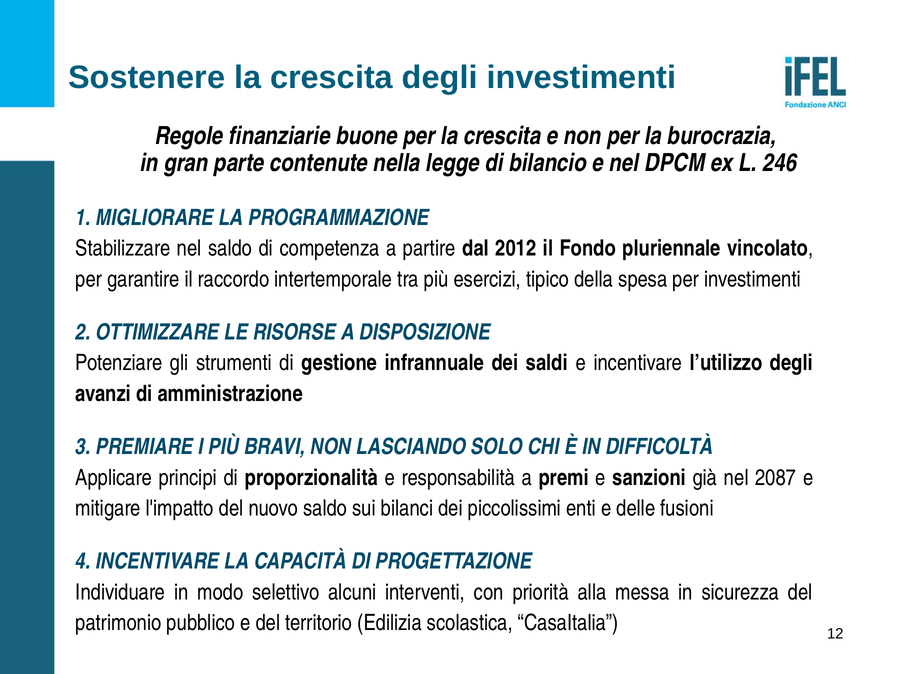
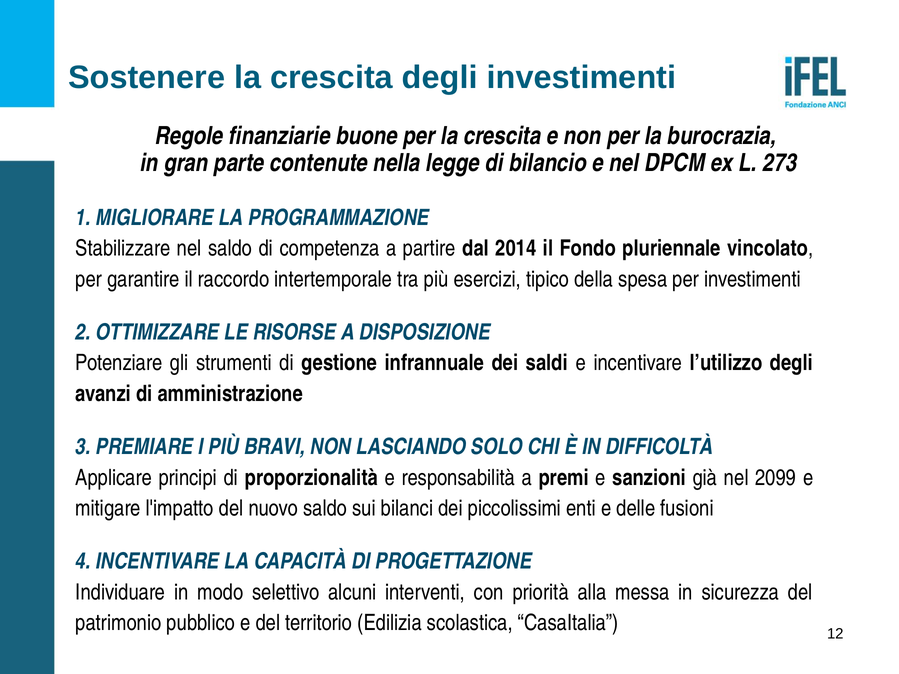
246: 246 -> 273 (780, 163)
2012: 2012 -> 2014 (516, 249)
2087: 2087 -> 2099 (776, 478)
